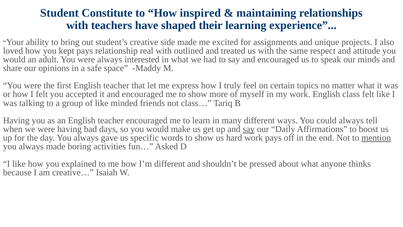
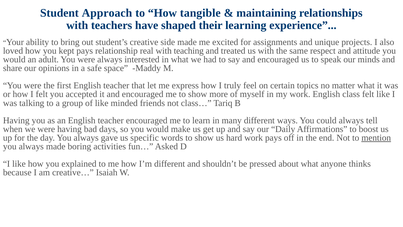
Constitute: Constitute -> Approach (107, 13)
inspired: inspired -> tangible (200, 13)
outlined: outlined -> teaching (189, 51)
say underline: present -> none (249, 129)
